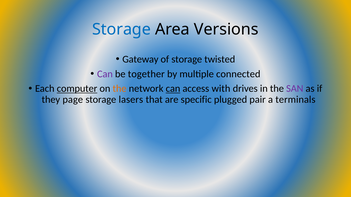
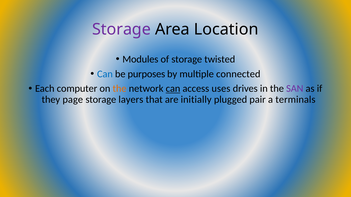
Storage colour: blue -> purple (122, 29)
Versions: Versions -> Location (226, 29)
Gateway: Gateway -> Modules (140, 59)
Can colour: purple -> blue (105, 74)
together: together -> purposes (146, 74)
computer underline: present -> none (77, 89)
with: with -> uses (221, 89)
lasers: lasers -> layers (131, 100)
specific: specific -> initially (196, 100)
